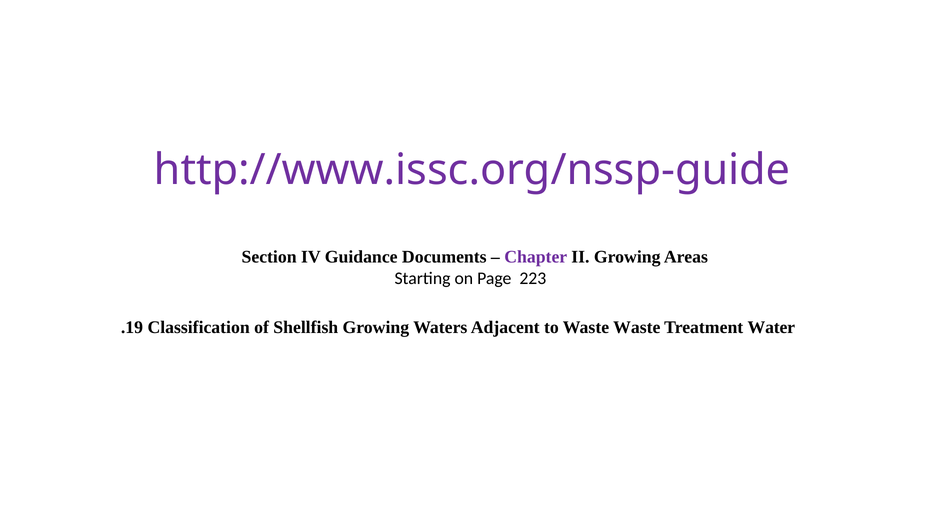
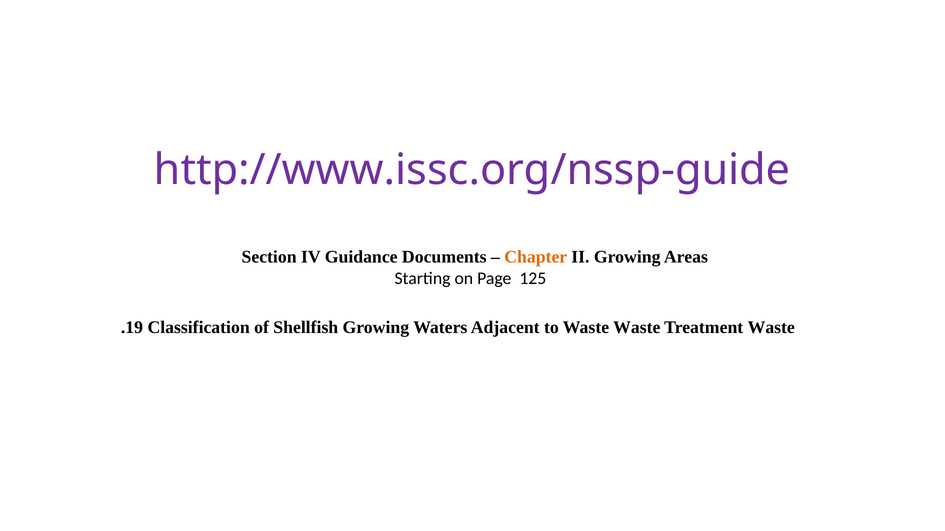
Chapter colour: purple -> orange (536, 257)
223: 223 -> 125 (533, 279)
Treatment Water: Water -> Waste (771, 328)
